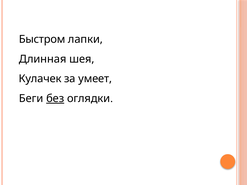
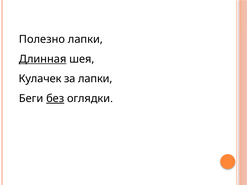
Быстром: Быстром -> Полезно (42, 39)
Длинная underline: none -> present (43, 59)
за умеет: умеет -> лапки (95, 79)
